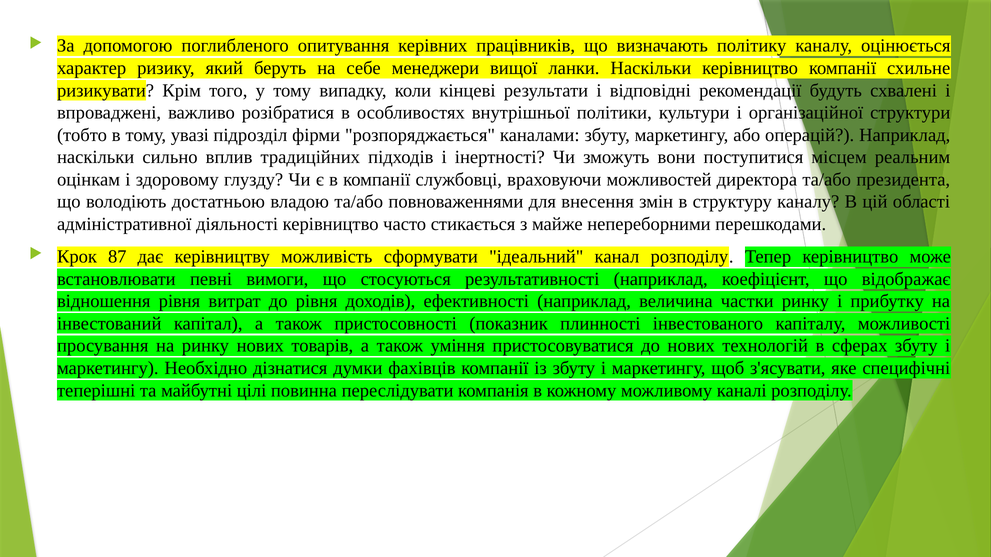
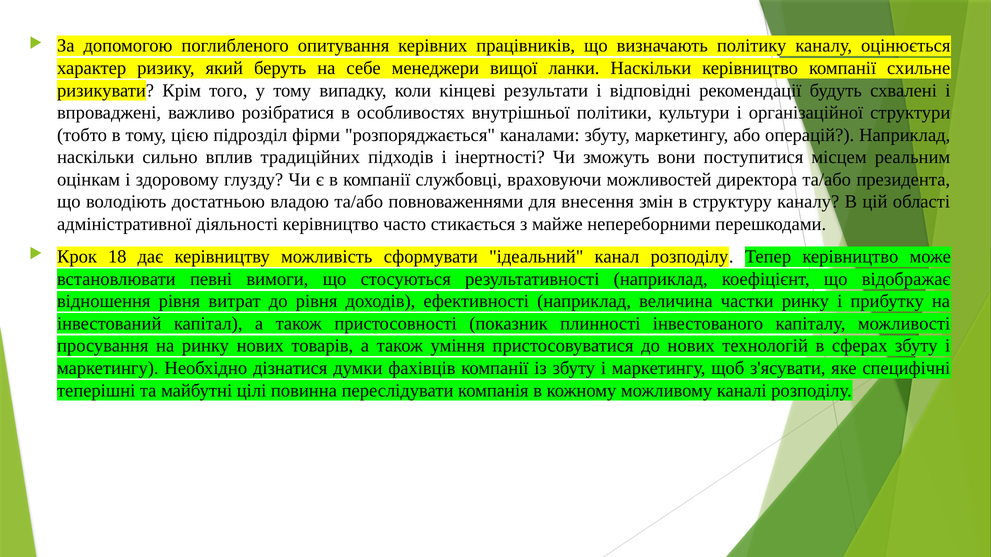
увазі: увазі -> цією (190, 135)
87: 87 -> 18 (117, 257)
